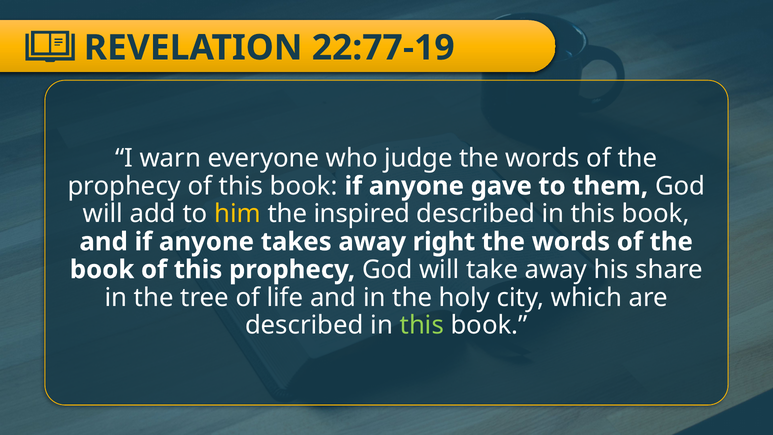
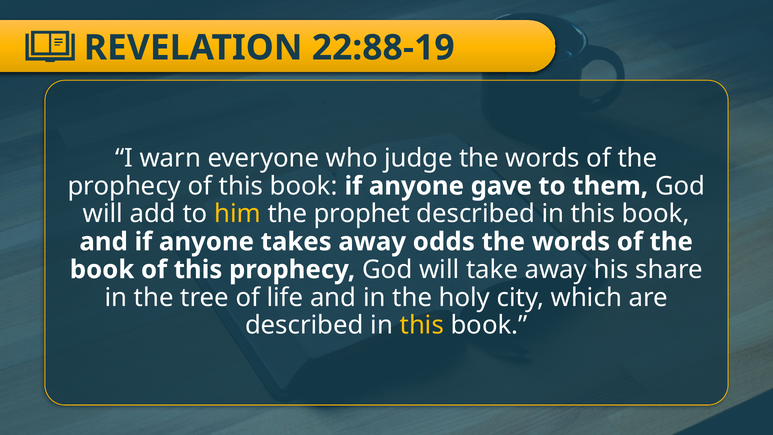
22:77-19: 22:77-19 -> 22:88-19 (383, 48)
inspired: inspired -> prophet (362, 214)
right: right -> odds (444, 242)
this colour: light green -> yellow (422, 325)
